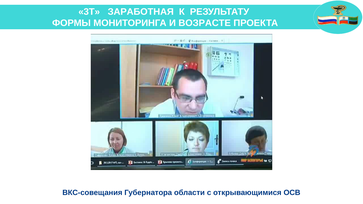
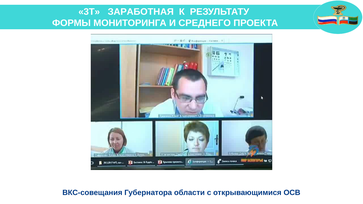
ВОЗРАСТЕ: ВОЗРАСТЕ -> СРЕДНЕГО (205, 23)
